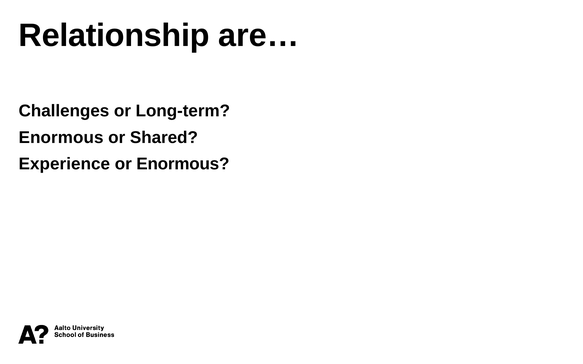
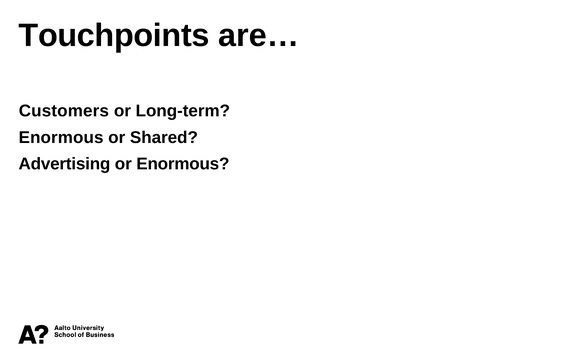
Relationship: Relationship -> Touchpoints (114, 35)
Challenges: Challenges -> Customers (64, 111)
Experience: Experience -> Advertising (64, 164)
